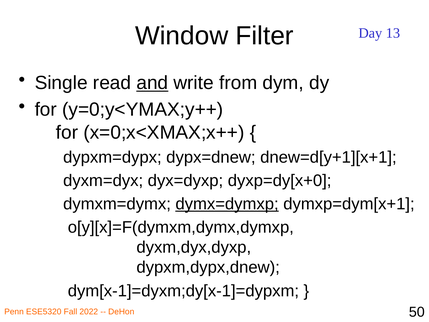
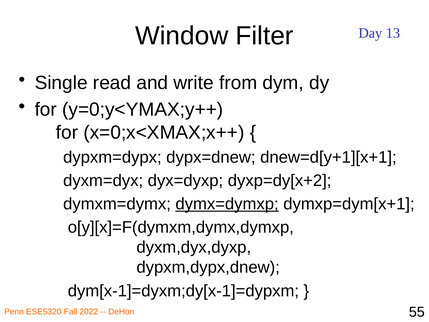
and underline: present -> none (152, 83)
dyxp=dy[x+0: dyxp=dy[x+0 -> dyxp=dy[x+2 (280, 180)
50: 50 -> 55 (417, 312)
